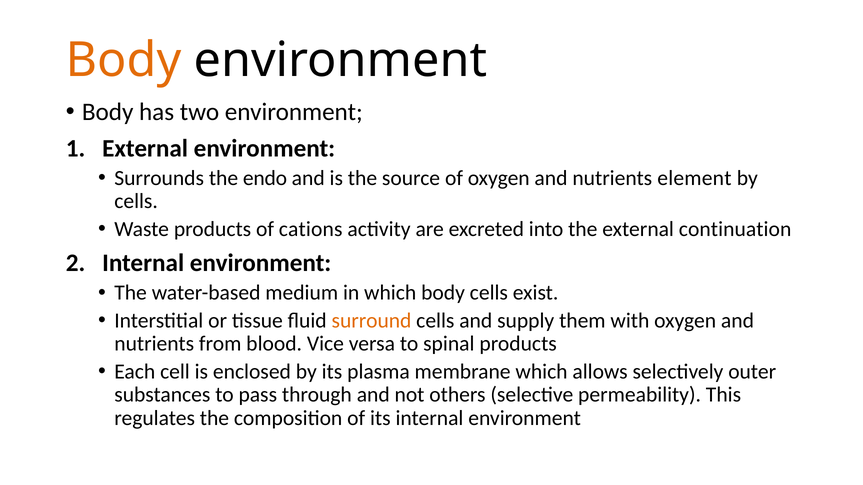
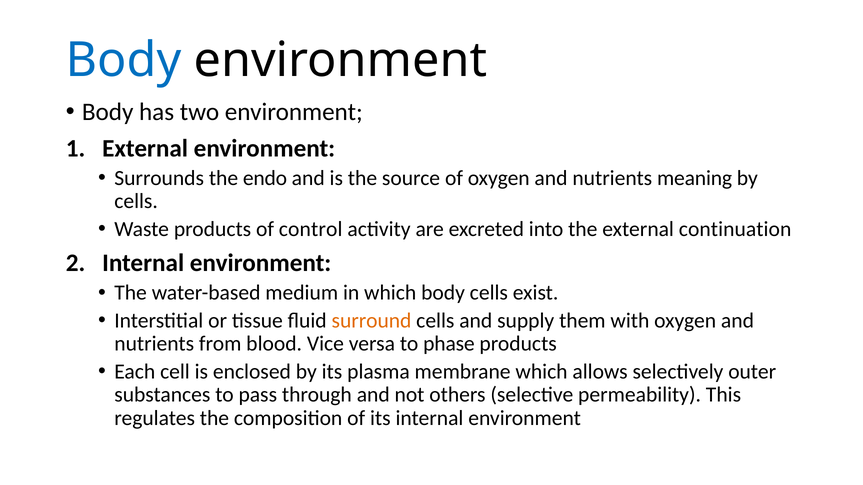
Body colour: orange -> blue (124, 60)
element: element -> meaning (695, 178)
cations: cations -> control (311, 229)
spinal: spinal -> phase (449, 344)
